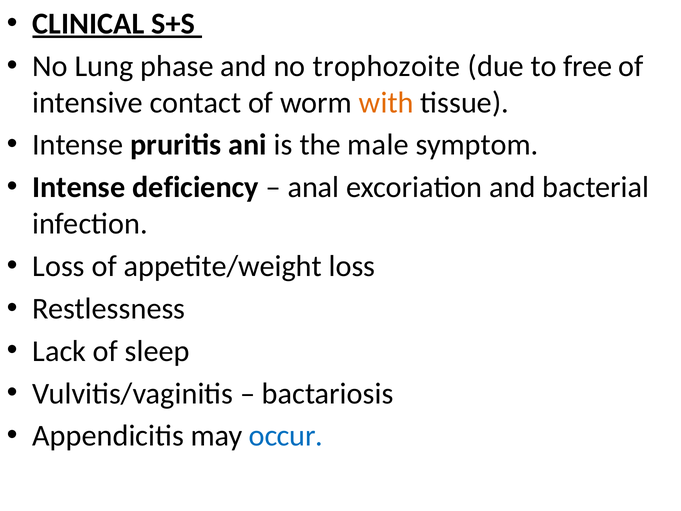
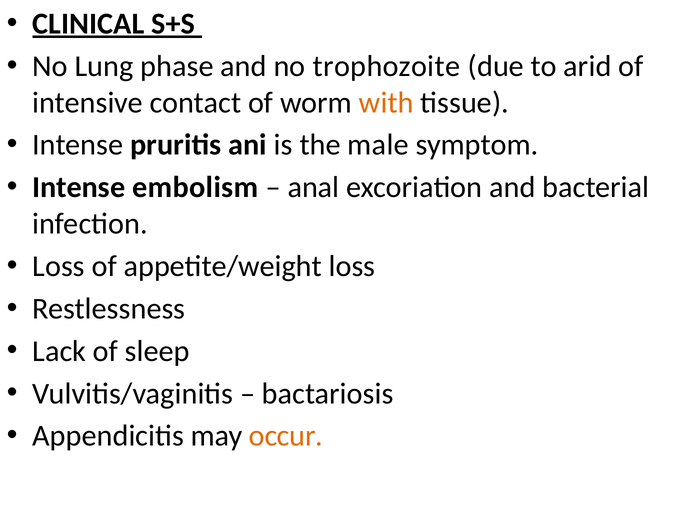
free: free -> arid (587, 66)
deficiency: deficiency -> embolism (195, 187)
occur colour: blue -> orange (286, 436)
